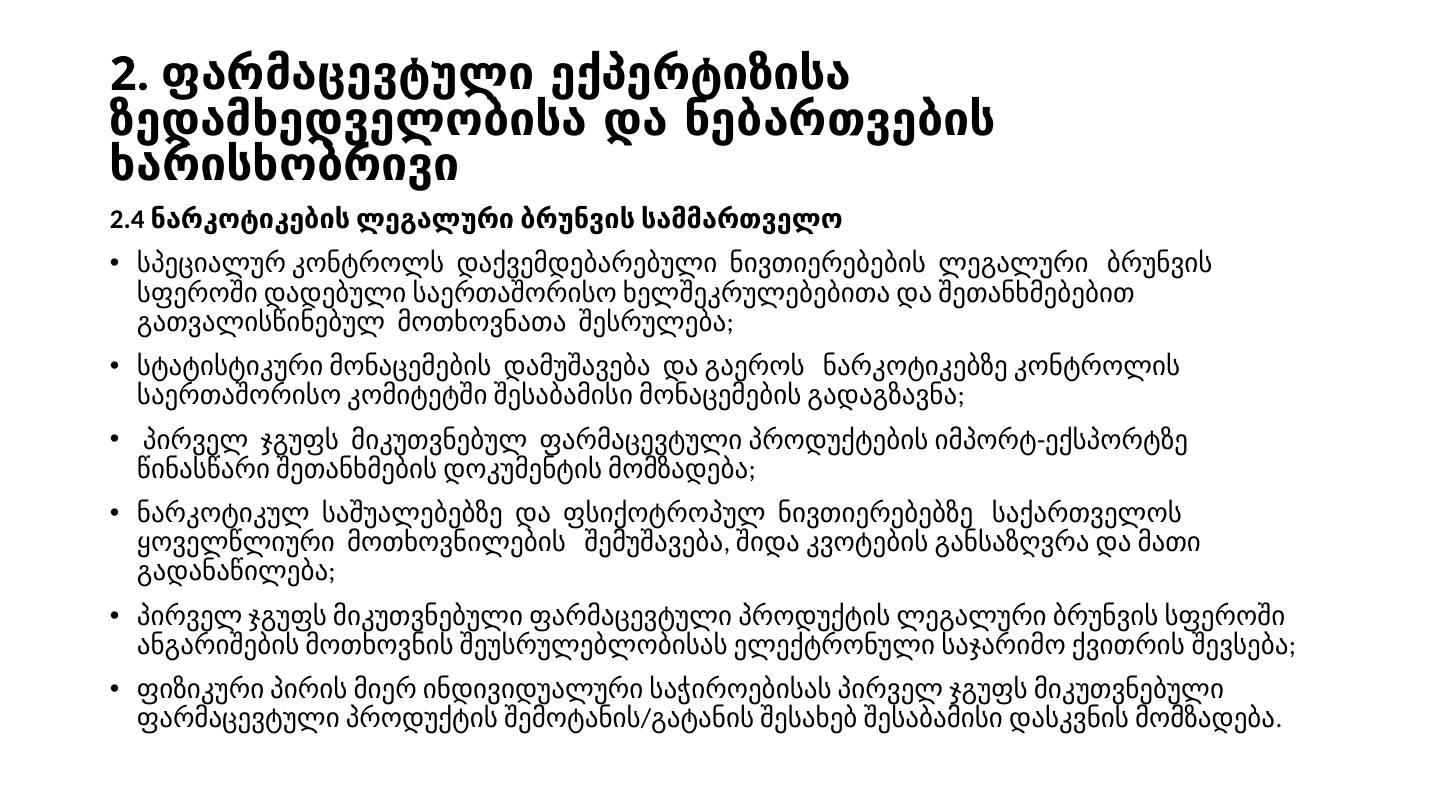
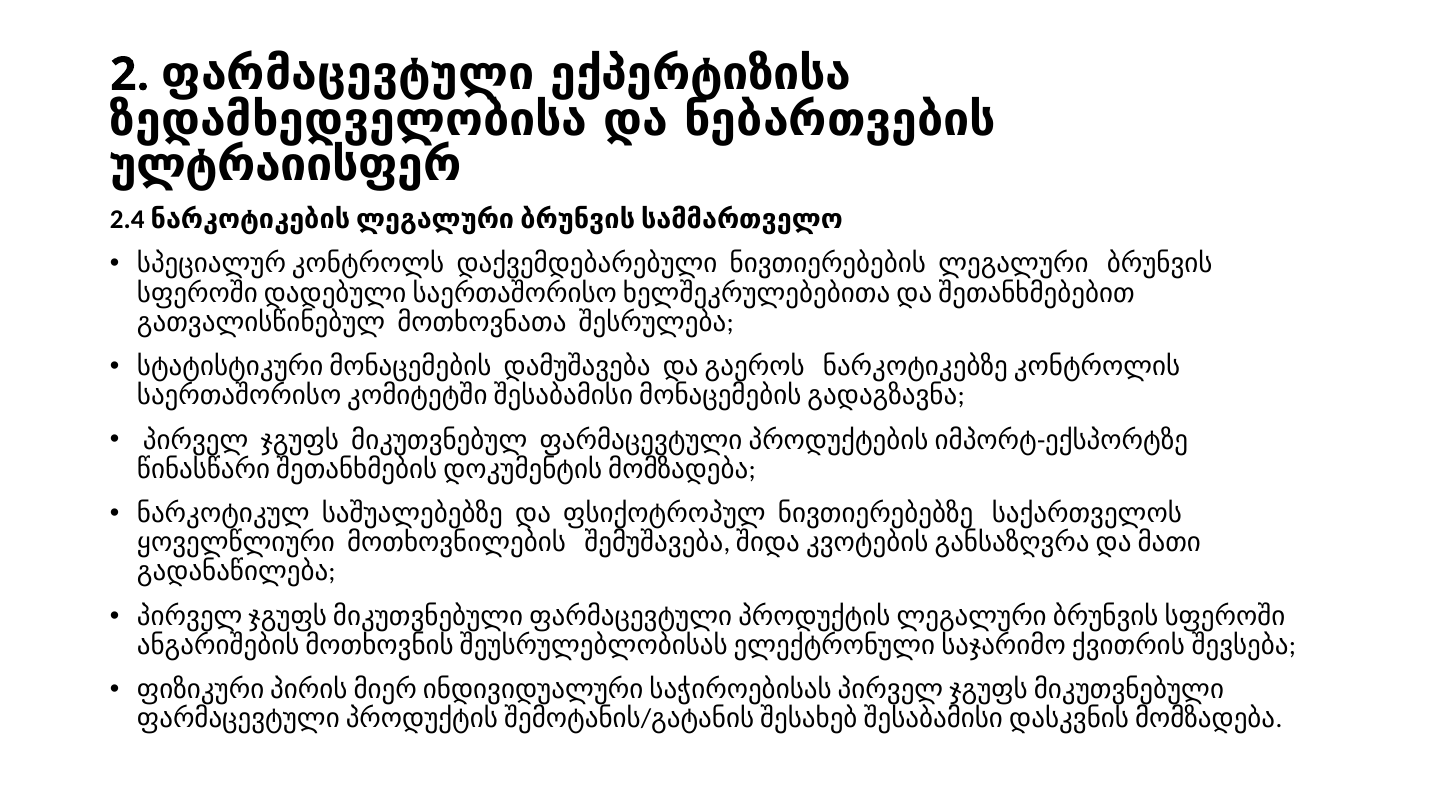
ხარისხობრივი: ხარისხობრივი -> ულტრაიისფერ (285, 165)
